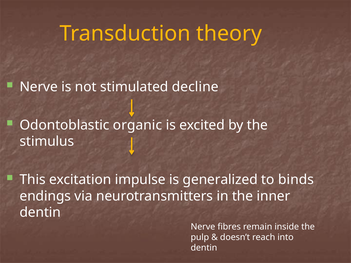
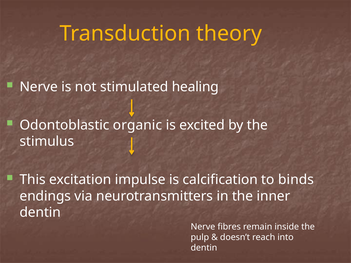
decline: decline -> healing (195, 87)
generalized: generalized -> calcification (220, 180)
